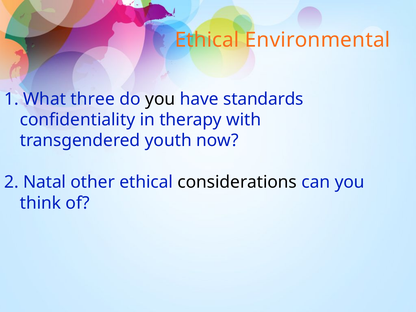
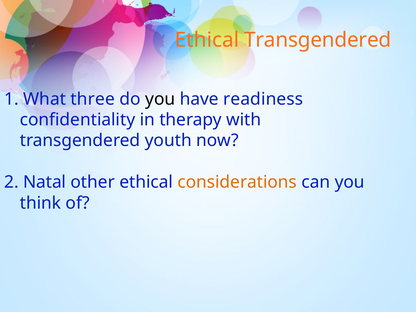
Ethical Environmental: Environmental -> Transgendered (318, 40)
standards: standards -> readiness (263, 99)
considerations colour: black -> orange (237, 182)
